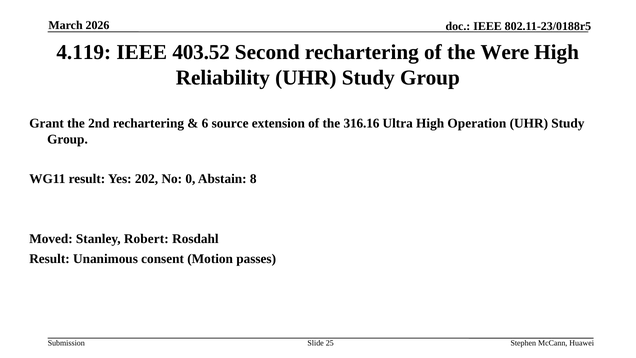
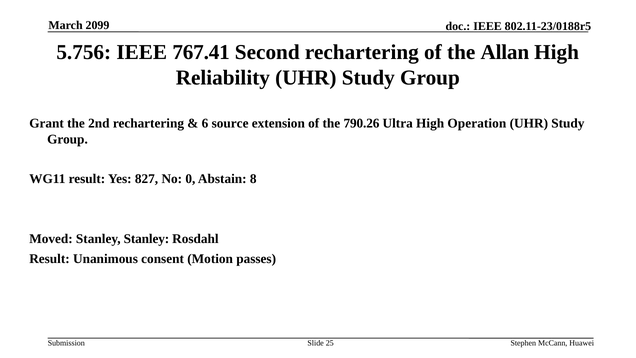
2026: 2026 -> 2099 (97, 25)
4.119: 4.119 -> 5.756 (84, 52)
403.52: 403.52 -> 767.41 (201, 52)
Were: Were -> Allan (505, 52)
316.16: 316.16 -> 790.26 (361, 123)
202: 202 -> 827 (147, 179)
Stanley Robert: Robert -> Stanley (146, 239)
